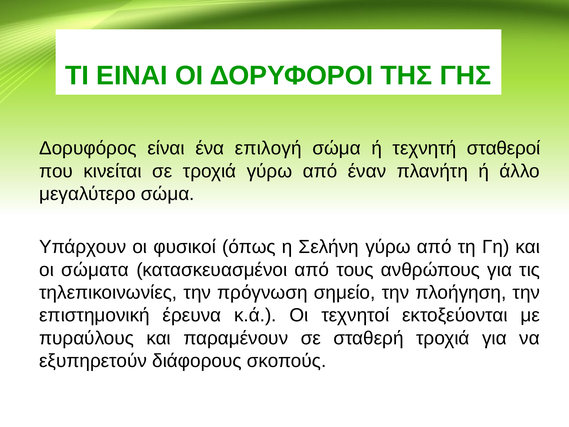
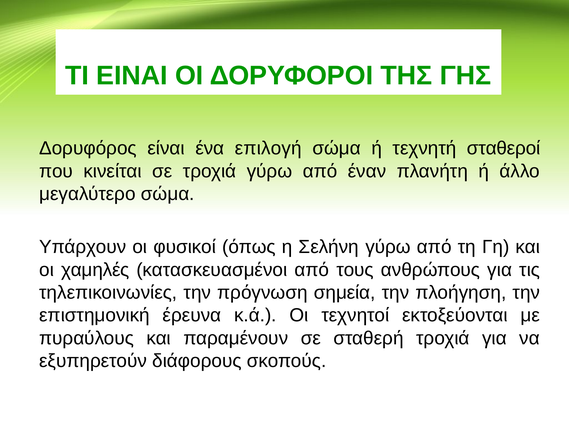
σώματα: σώματα -> χαμηλές (95, 270)
σημείο: σημείο -> σημεία (345, 292)
